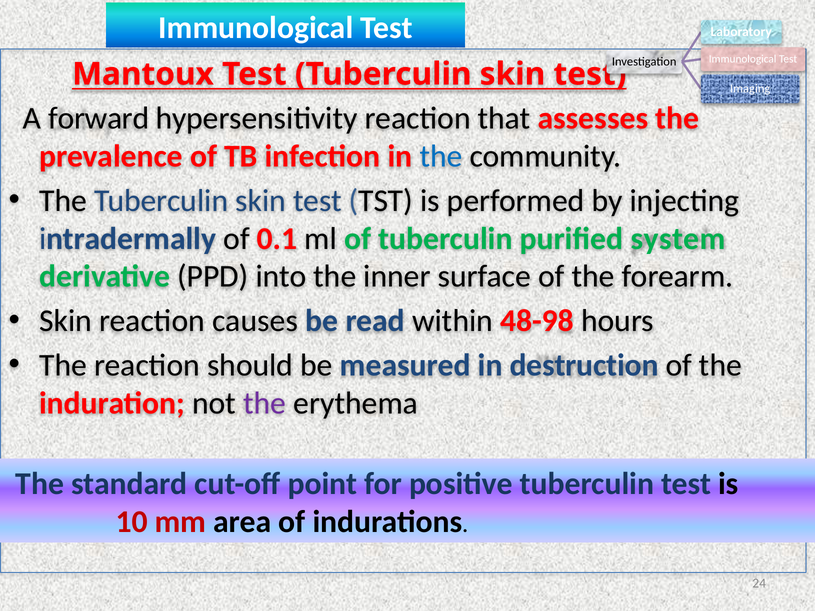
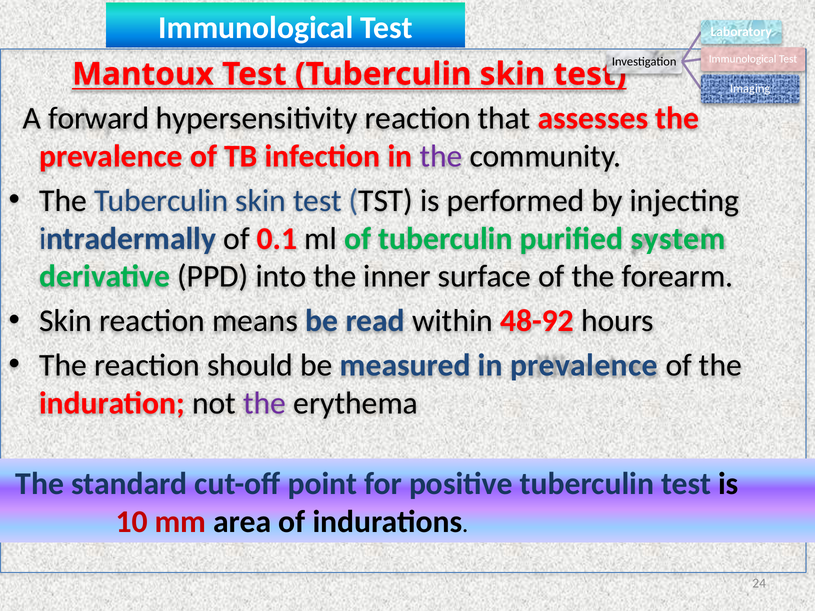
the colour: blue -> purple (441, 156)
causes: causes -> means (255, 321)
48-98: 48-98 -> 48-92 (537, 321)
in destruction: destruction -> prevalence (584, 365)
